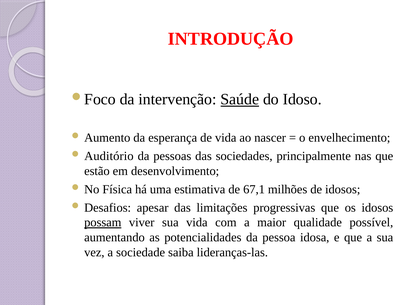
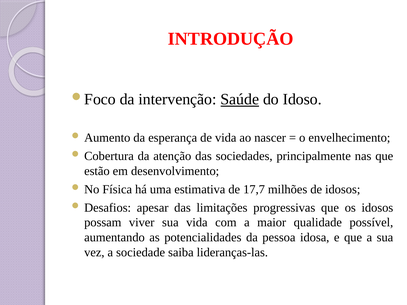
Auditório: Auditório -> Cobertura (109, 156)
pessoas: pessoas -> atenção (172, 156)
67,1: 67,1 -> 17,7 (254, 189)
possam underline: present -> none (103, 223)
